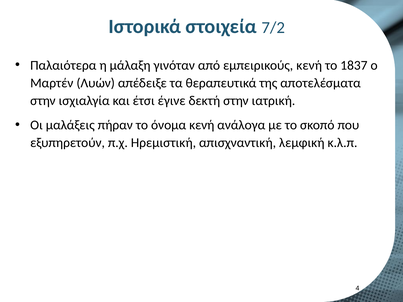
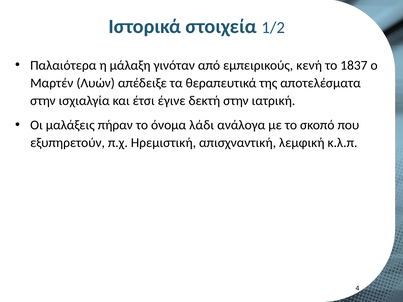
7/2: 7/2 -> 1/2 (273, 28)
όνομα κενή: κενή -> λάδι (202, 125)
